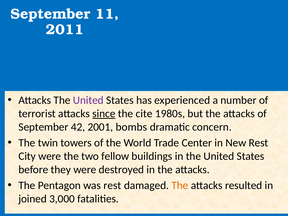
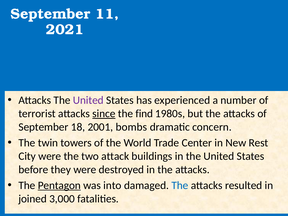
2011: 2011 -> 2021 (65, 29)
cite: cite -> find (144, 114)
42: 42 -> 18 (78, 127)
fellow: fellow -> attack (115, 156)
Pentagon underline: none -> present (59, 185)
was rest: rest -> into (112, 185)
The colour: orange -> blue (180, 185)
